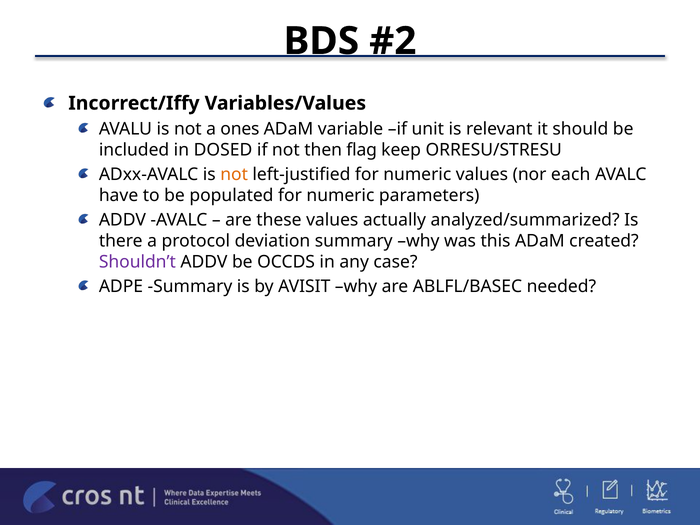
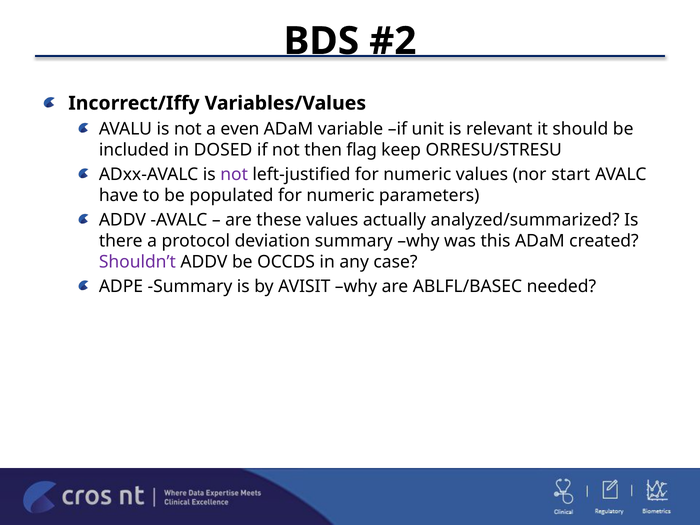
ones: ones -> even (240, 129)
not colour: orange -> purple (234, 174)
each: each -> start (571, 174)
